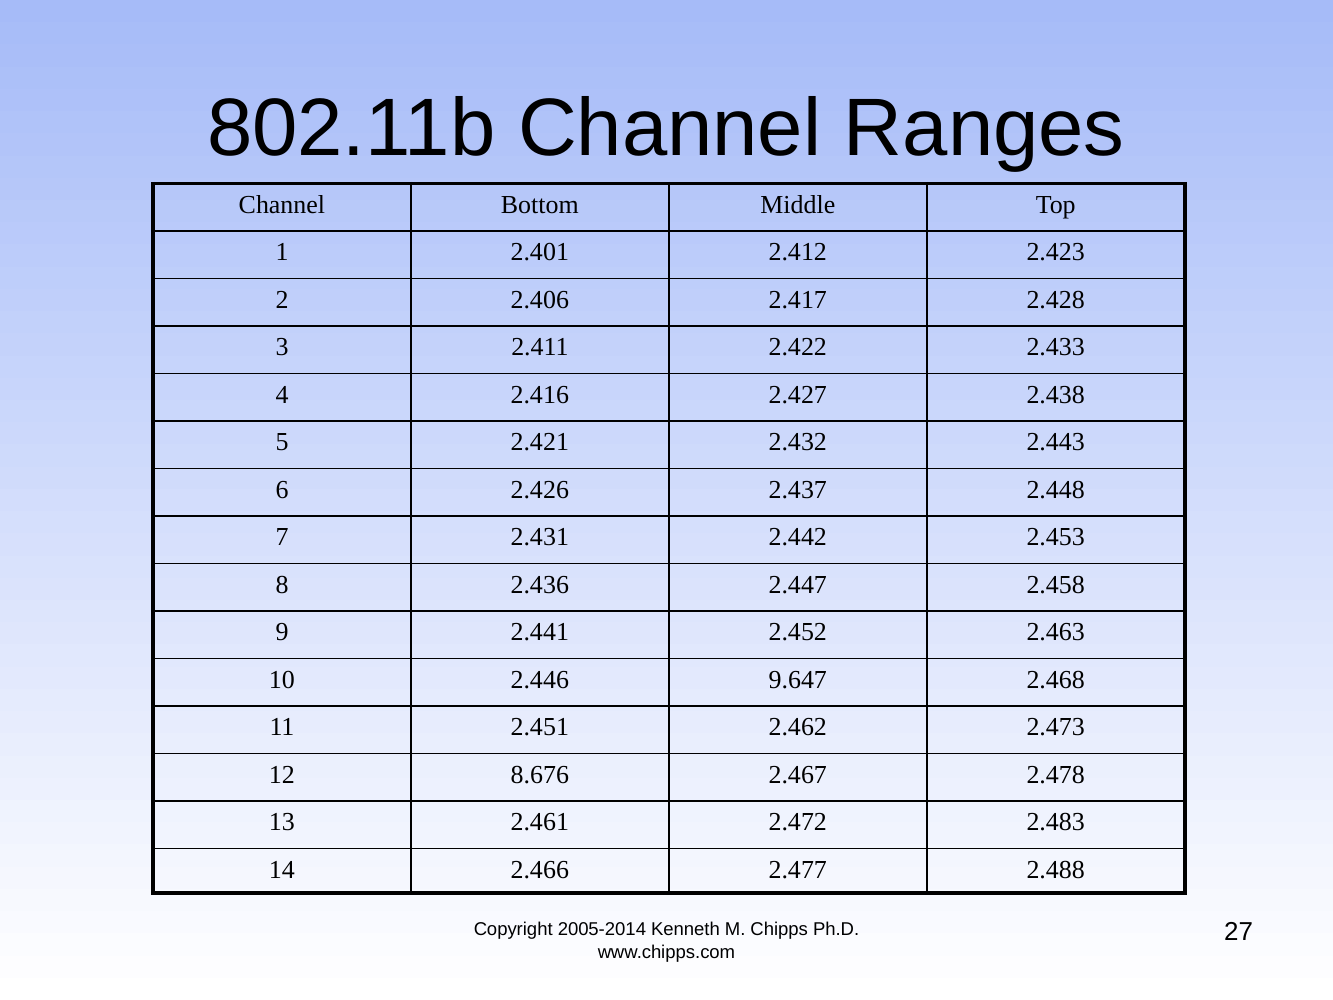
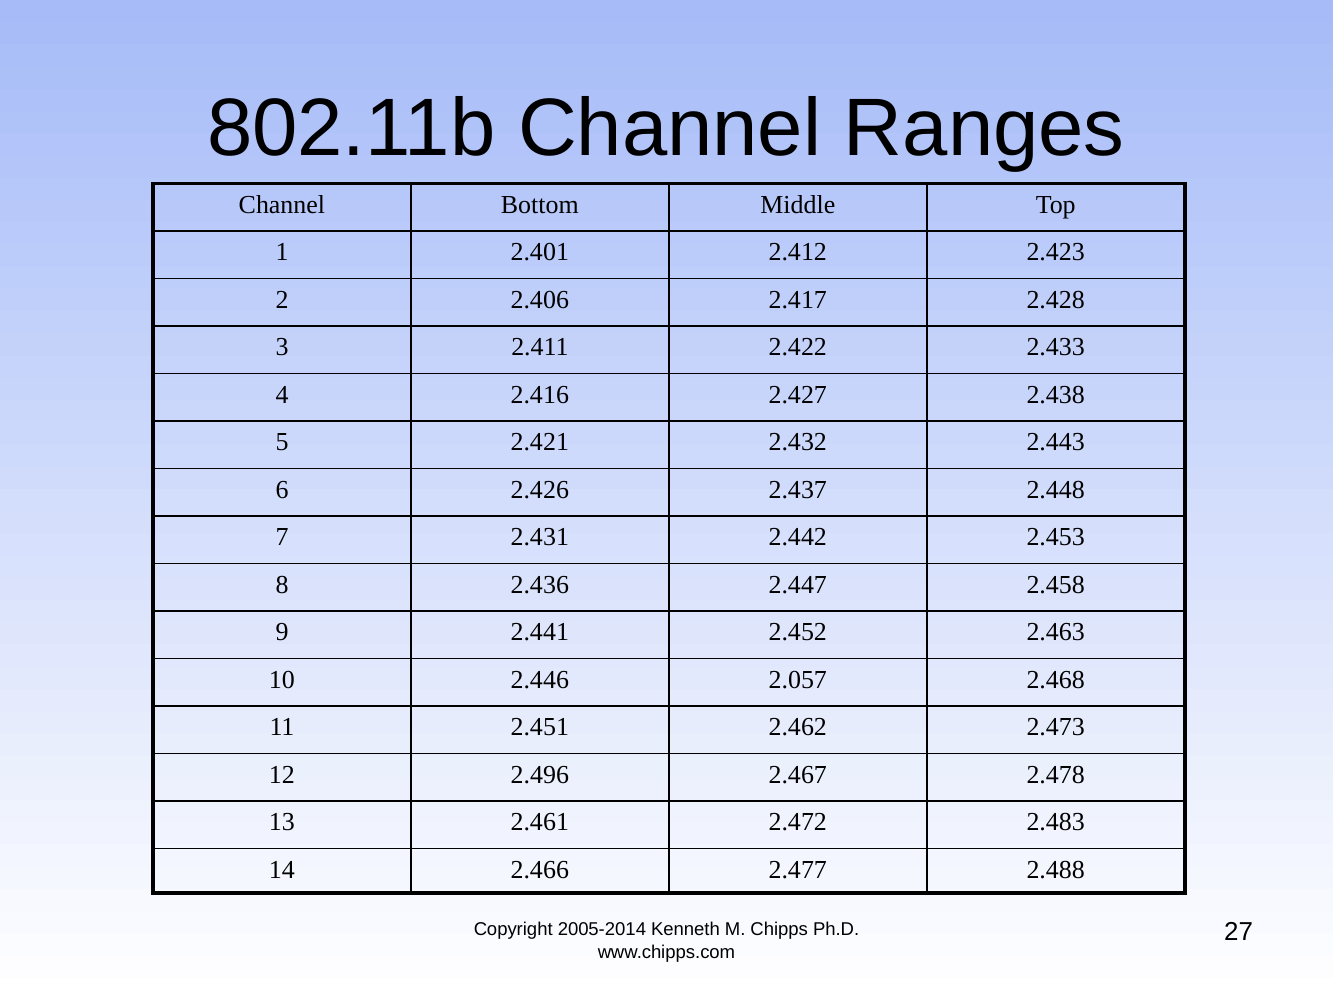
9.647: 9.647 -> 2.057 (798, 680)
8.676: 8.676 -> 2.496 (540, 775)
